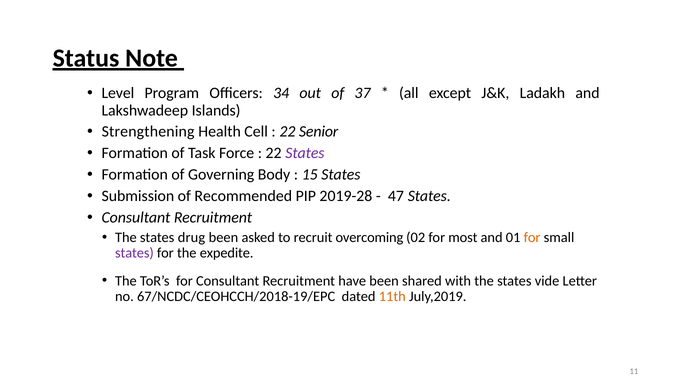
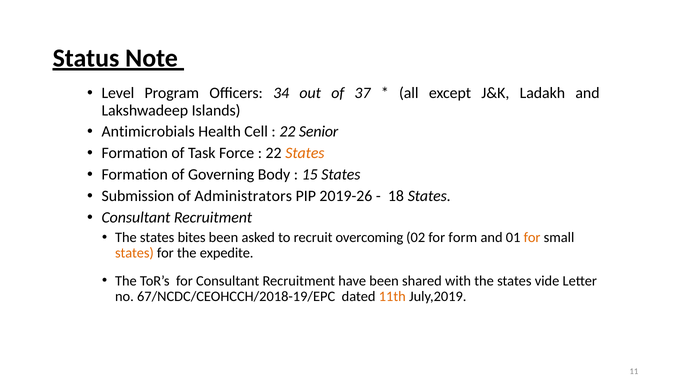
Strengthening: Strengthening -> Antimicrobials (148, 132)
States colour: purple -> orange (305, 153)
Recommended: Recommended -> Administrators (243, 196)
2019-28: 2019-28 -> 2019-26 (346, 196)
47: 47 -> 18 (396, 196)
drug: drug -> bites (192, 237)
most: most -> form (463, 237)
states colour: purple -> orange (134, 253)
